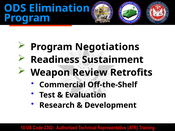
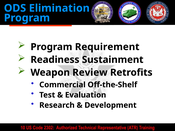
Negotiations: Negotiations -> Requirement (107, 47)
